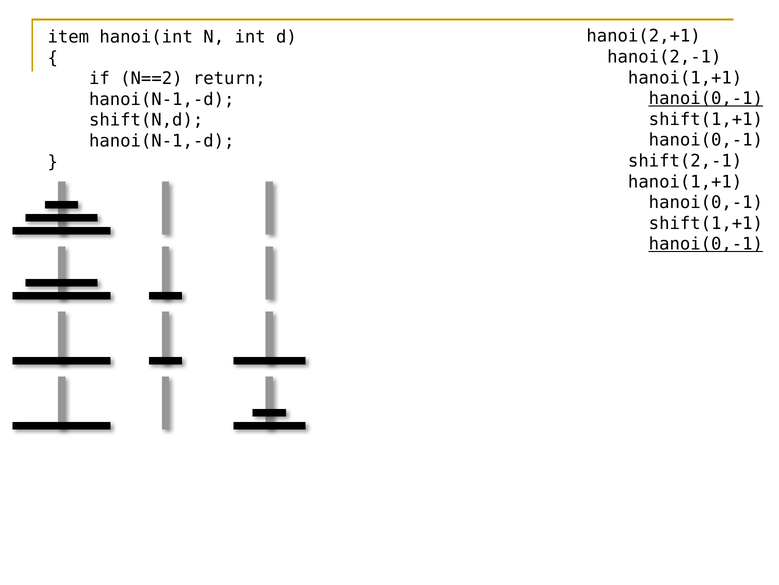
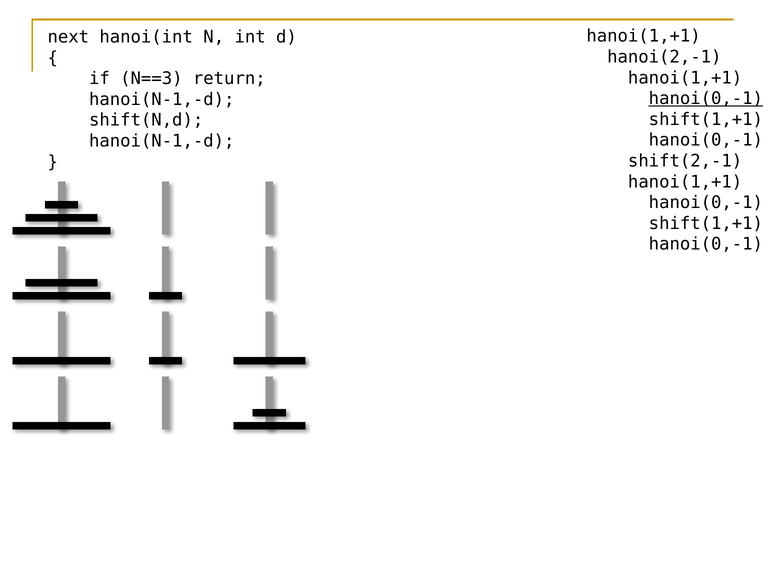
hanoi(2,+1: hanoi(2,+1 -> hanoi(1,+1 (644, 36)
item: item -> next (68, 37)
N==2: N==2 -> N==3 (151, 79)
hanoi(0,-1 underline: present -> none (706, 244)
